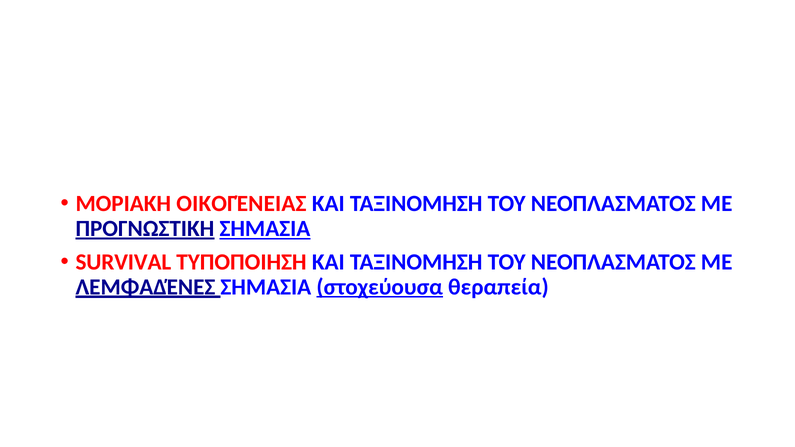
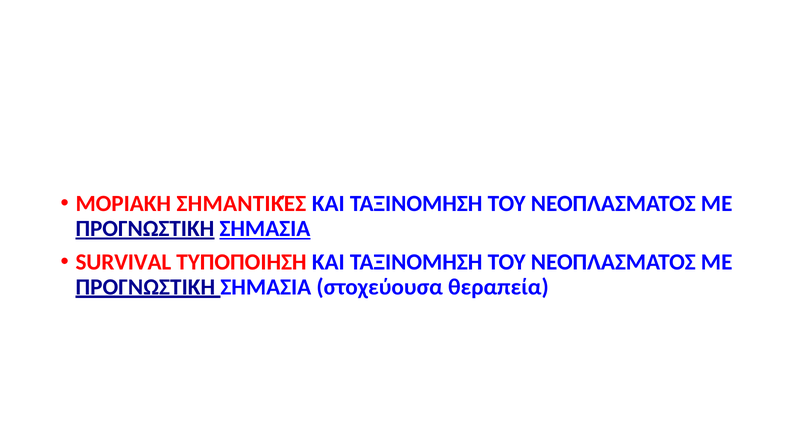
ΟΙΚΟΓΈΝΕΙΑΣ: ΟΙΚΟΓΈΝΕΙΑΣ -> ΣΗΜΑΝΤΙΚΈΣ (241, 204)
ΛΕΜΦΑΔΈΝΕΣ: ΛΕΜΦΑΔΈΝΕΣ -> ΠΡΟΓΝΩΣΤΙΚΗ (145, 287)
στοχεύουσα underline: present -> none (380, 287)
